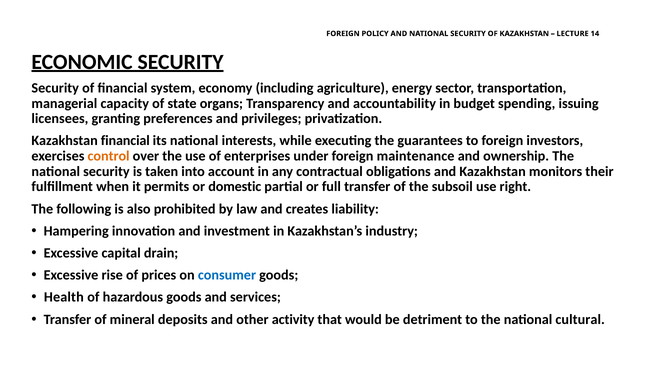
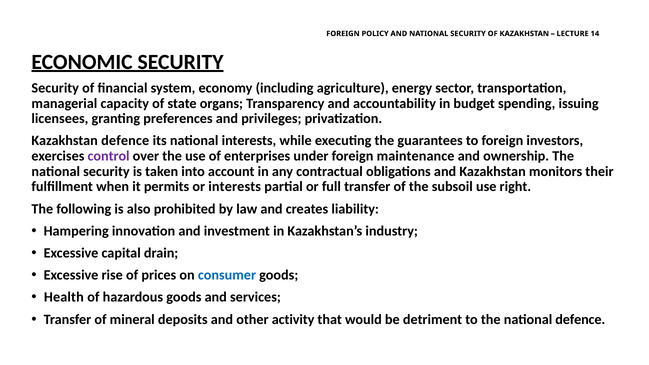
Kazakhstan financial: financial -> defence (125, 141)
control colour: orange -> purple (109, 156)
or domestic: domestic -> interests (235, 187)
national cultural: cultural -> defence (580, 319)
